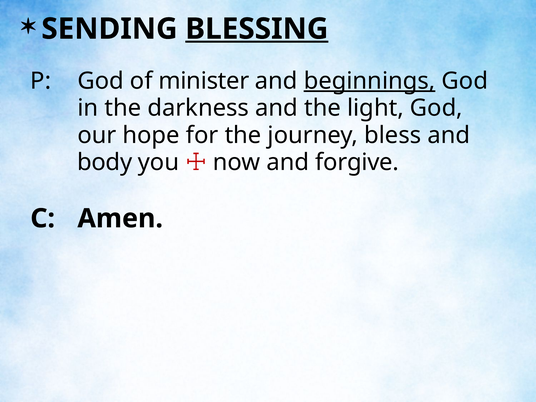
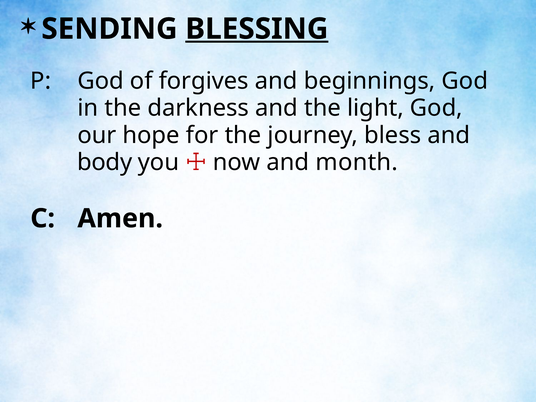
minister: minister -> forgives (204, 81)
beginnings underline: present -> none (370, 81)
forgive: forgive -> month (357, 162)
